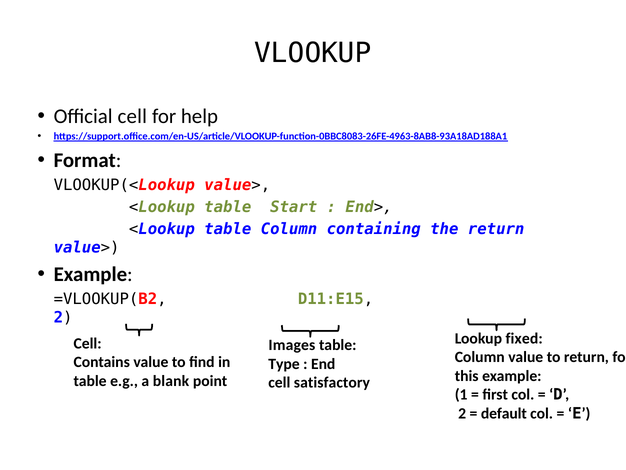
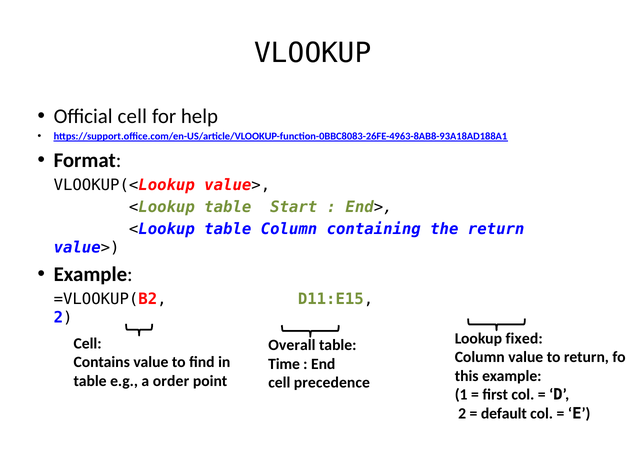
Images: Images -> Overall (292, 345)
Type: Type -> Time (284, 364)
blank: blank -> order (171, 381)
satisfactory: satisfactory -> precedence (332, 382)
